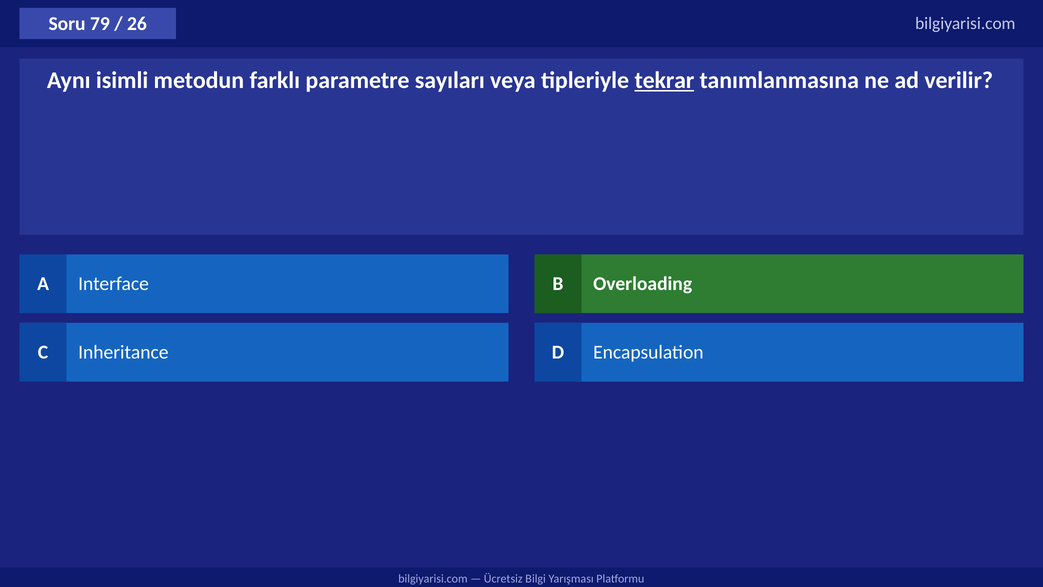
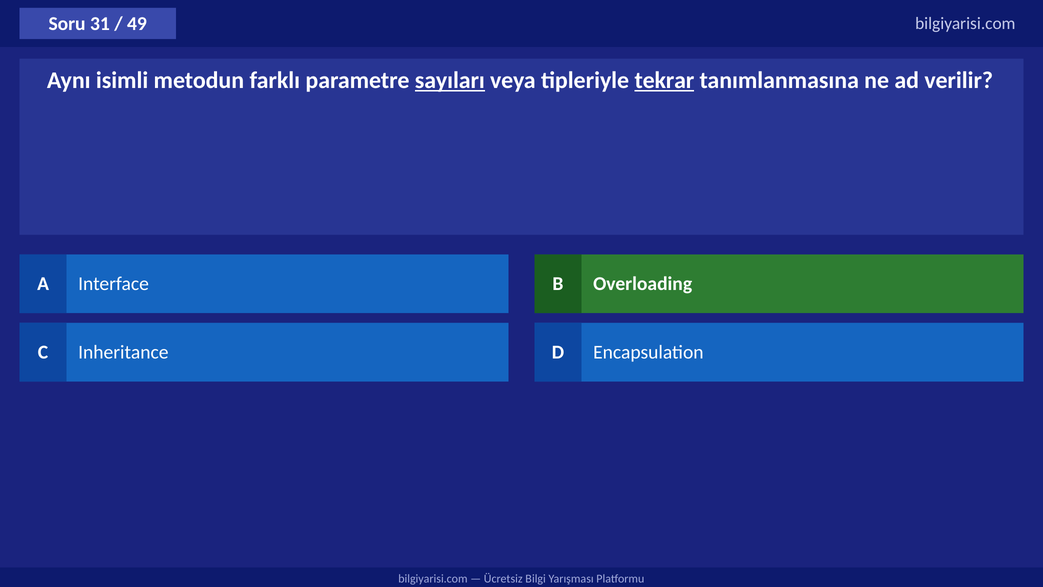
79: 79 -> 31 (100, 24)
26: 26 -> 49 (137, 24)
sayıları underline: none -> present (450, 80)
